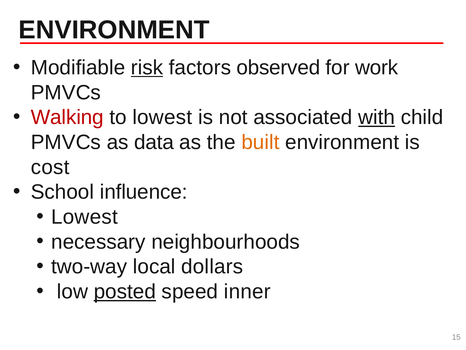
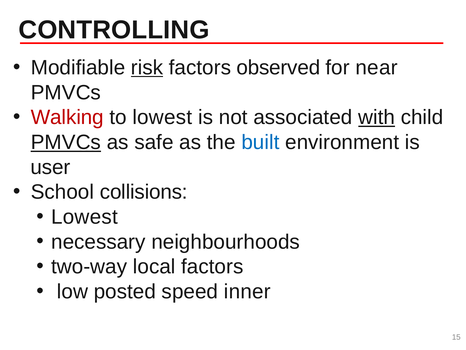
ENVIRONMENT: ENVIRONMENT -> CONTROLLING (114, 30)
work: work -> near (377, 68)
PMVCs underline: none -> present (66, 142)
data: data -> safe (154, 142)
built colour: orange -> blue (260, 142)
cost: cost -> user (50, 167)
influence: influence -> collisions (144, 192)
local dollars: dollars -> factors (212, 266)
posted underline: present -> none (125, 291)
